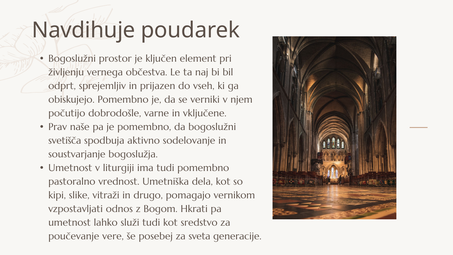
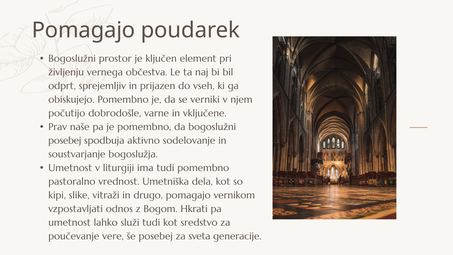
Navdihuje: Navdihuje -> Pomagajo (84, 30)
svetišča: svetišča -> posebej (65, 141)
